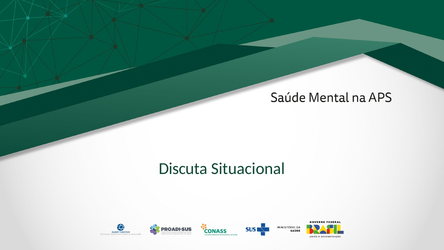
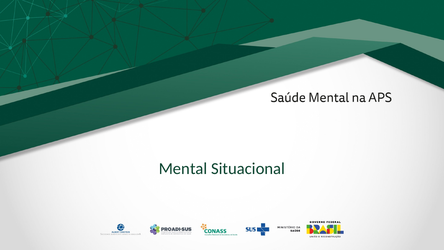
Discuta: Discuta -> Mental (183, 169)
